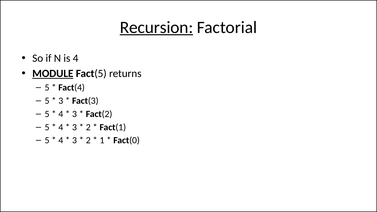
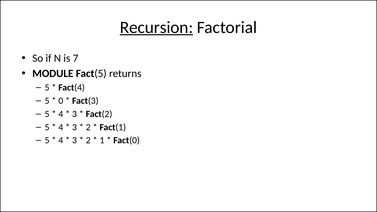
is 4: 4 -> 7 (76, 58)
MODULE underline: present -> none (53, 74)
3: 3 -> 0 (61, 101)
